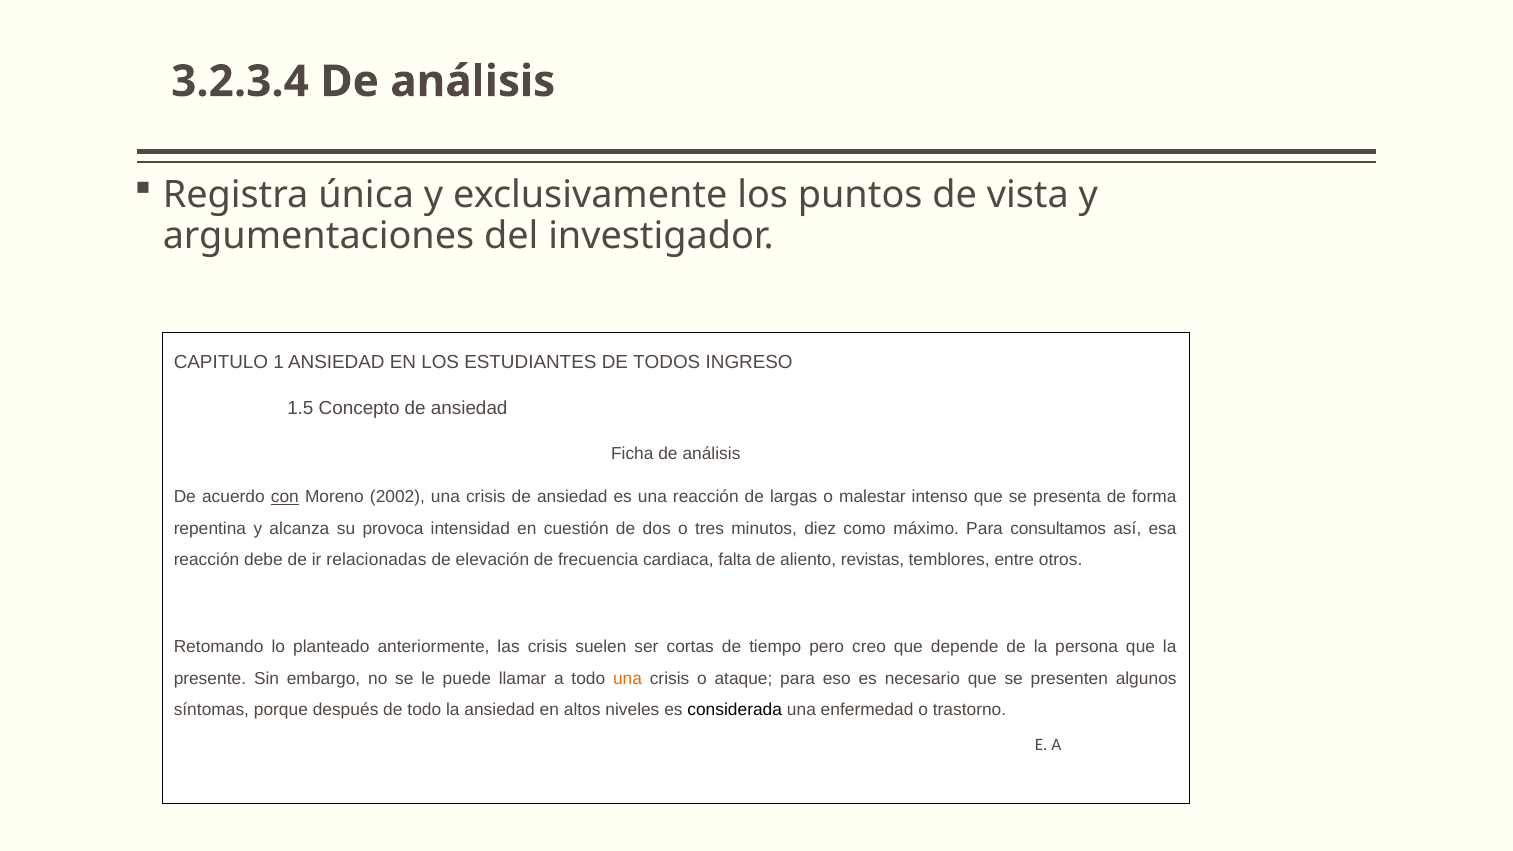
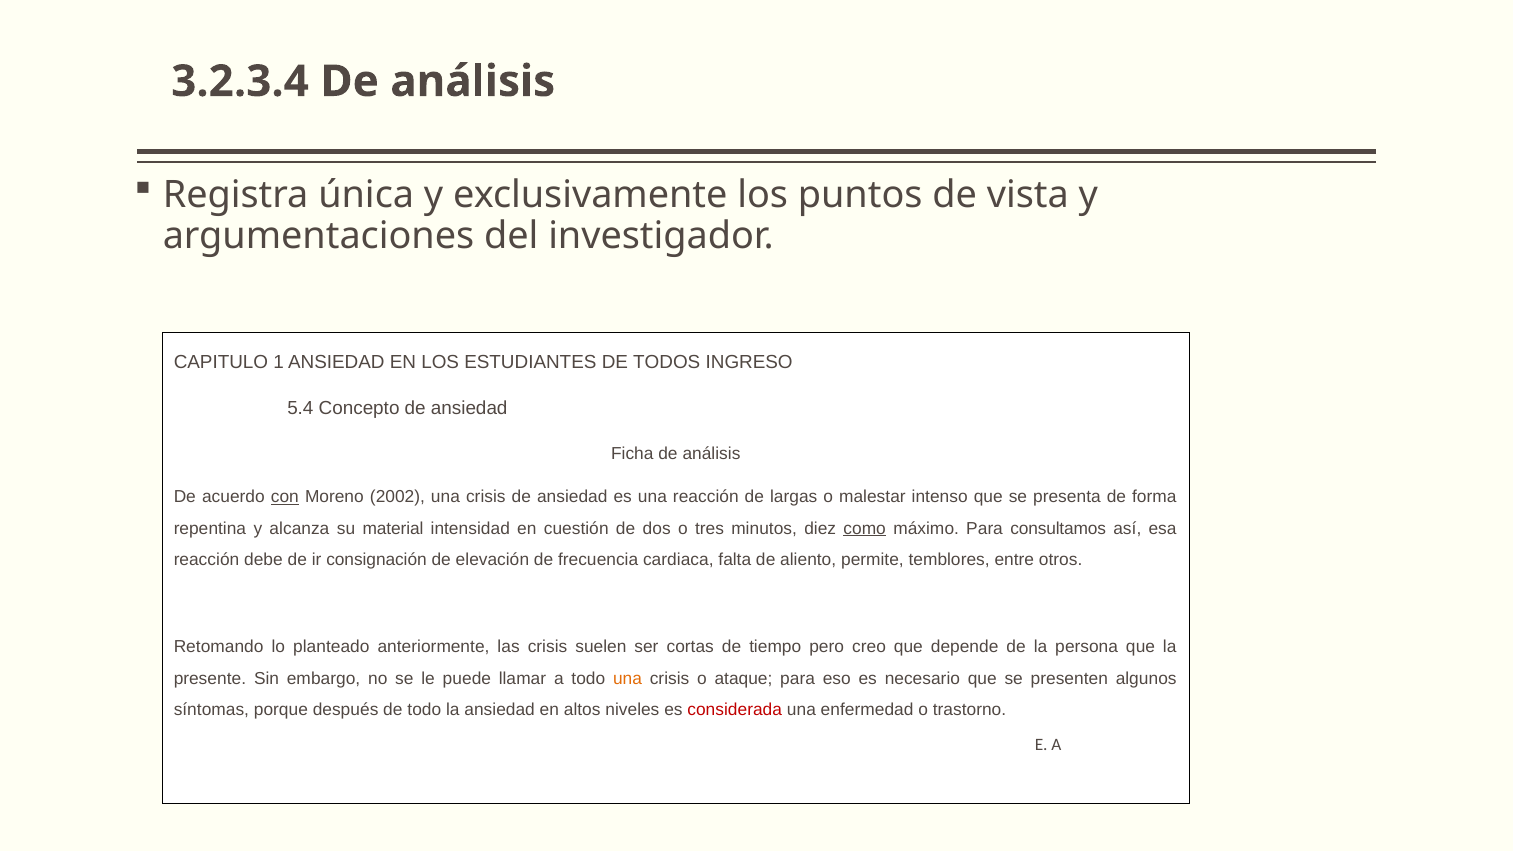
1.5: 1.5 -> 5.4 (300, 409)
provoca: provoca -> material (393, 528)
como underline: none -> present (865, 528)
relacionadas: relacionadas -> consignación (377, 560)
revistas: revistas -> permite (872, 560)
considerada colour: black -> red (735, 710)
